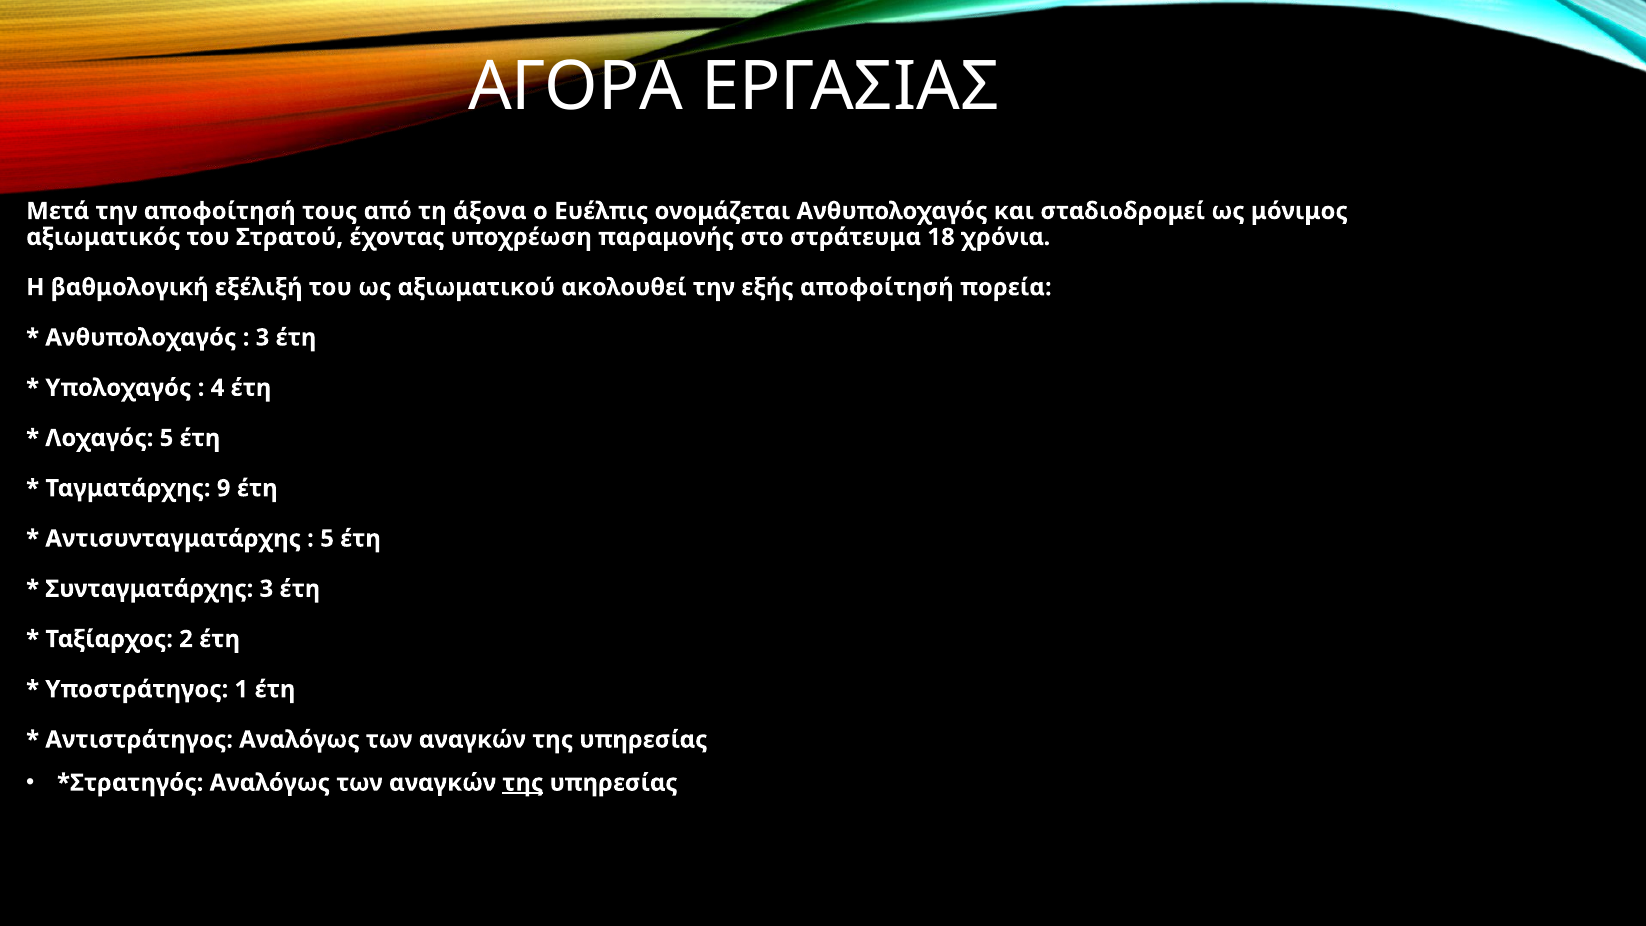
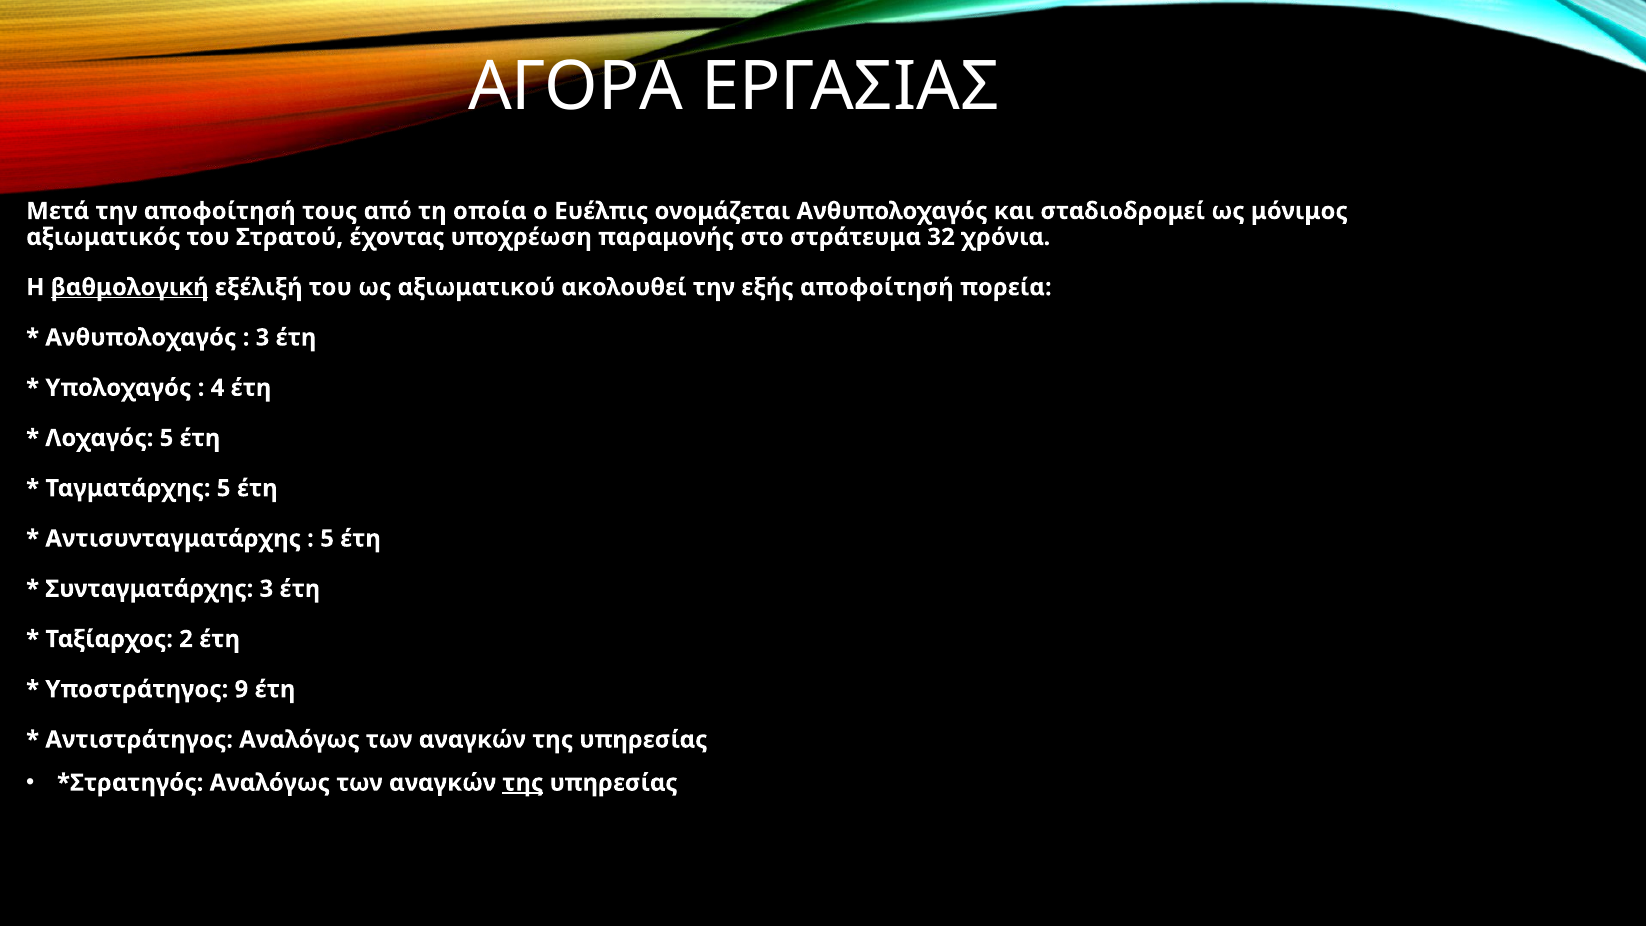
άξονα: άξονα -> οποία (490, 211)
18: 18 -> 32 (941, 237)
βαθμολογική underline: none -> present (130, 287)
Ταγματάρχης 9: 9 -> 5 (224, 488)
1: 1 -> 9 (241, 689)
